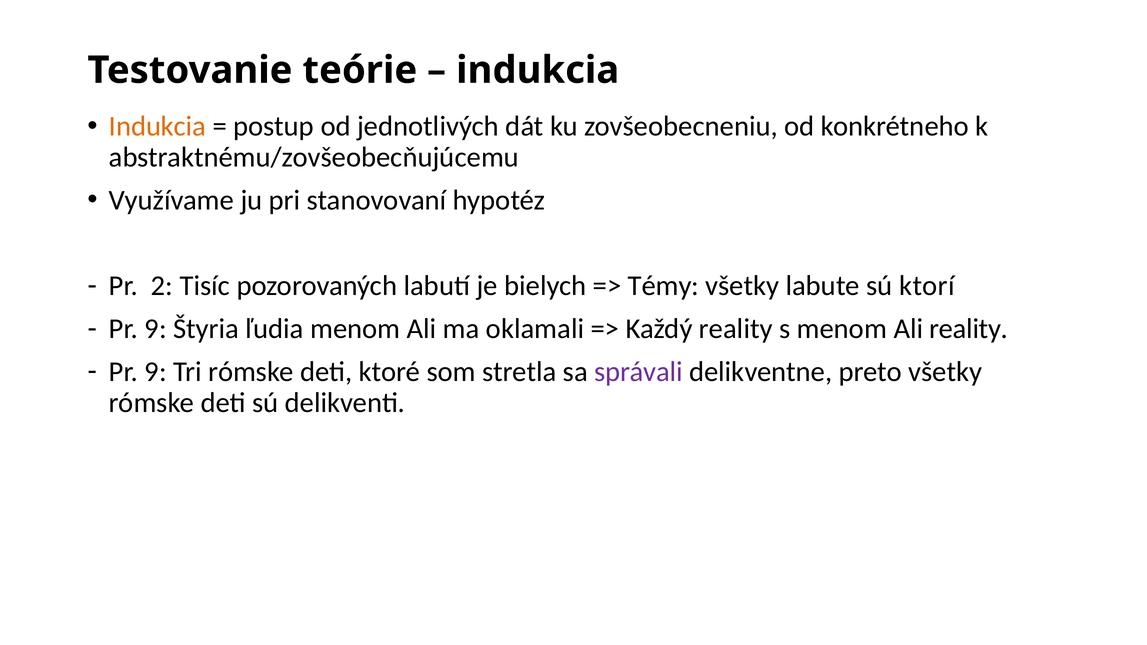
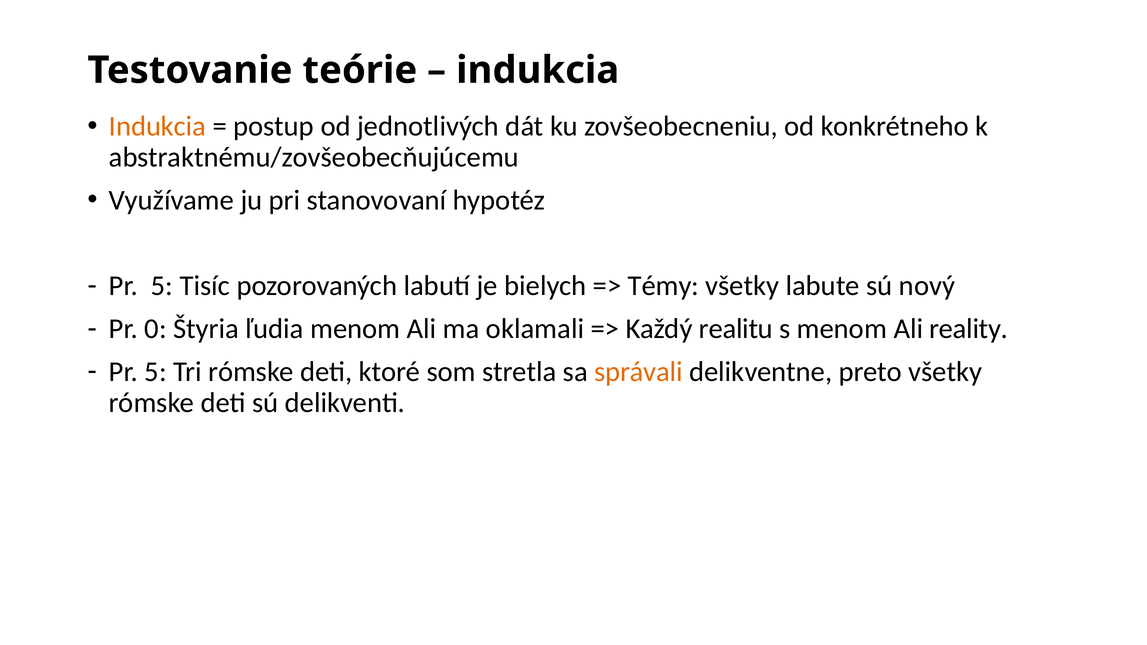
2: 2 -> 5 (162, 286)
ktorí: ktorí -> nový (927, 286)
9: 9 -> 0 (156, 329)
Každý reality: reality -> realitu (736, 329)
9: 9 -> 5 (156, 372)
správali colour: purple -> orange (638, 372)
